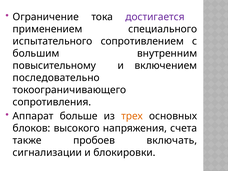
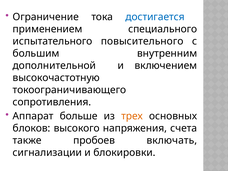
достигается colour: purple -> blue (155, 17)
сопротивлением: сопротивлением -> повысительного (142, 41)
повысительному: повысительному -> дополнительной (54, 66)
последовательно: последовательно -> высокочастотную (56, 78)
